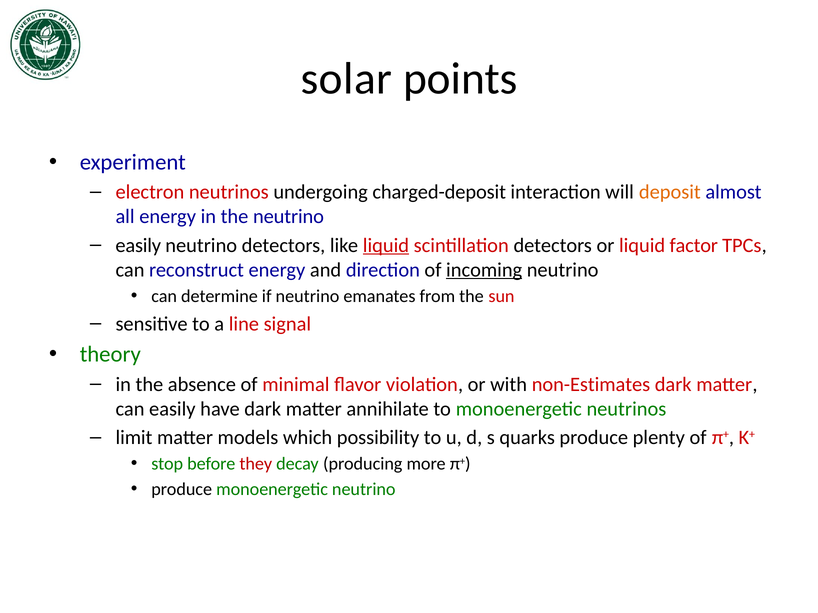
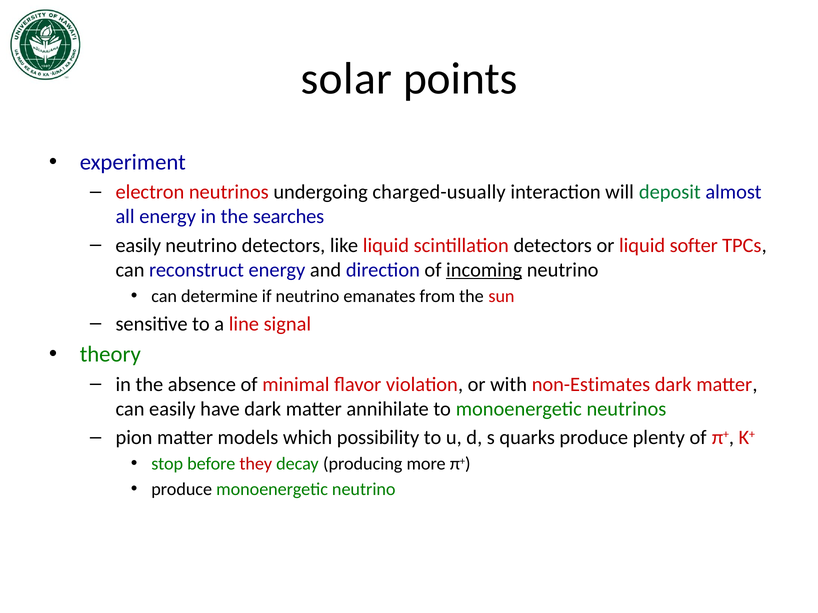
charged-deposit: charged-deposit -> charged-usually (439, 192)
deposit colour: orange -> green (670, 192)
the neutrino: neutrino -> searches (289, 217)
liquid underline: present -> none (386, 246)
factor: factor -> softer (694, 246)
limit: limit -> pion (134, 438)
